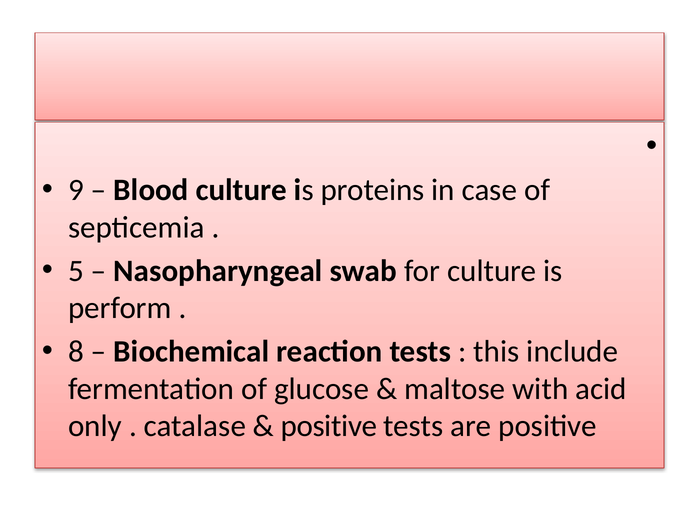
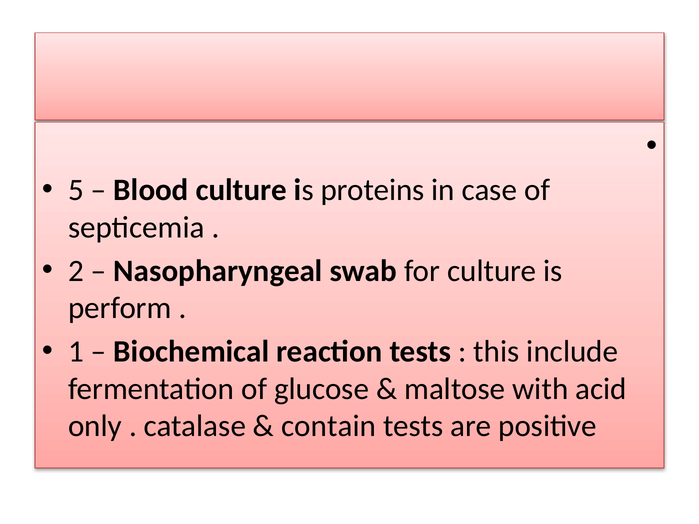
9: 9 -> 5 (76, 190)
5: 5 -> 2 (76, 271)
8: 8 -> 1 (76, 352)
positive: positive -> contain (329, 426)
